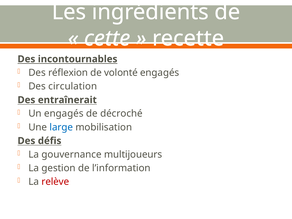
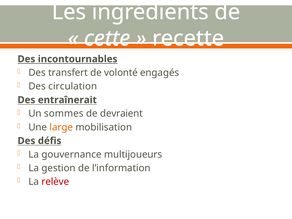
réflexion: réflexion -> transfert (68, 73)
Un engagés: engagés -> sommes (64, 114)
décroché: décroché -> devraient (121, 114)
large colour: blue -> orange (61, 127)
